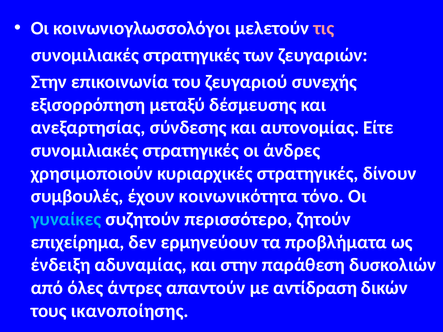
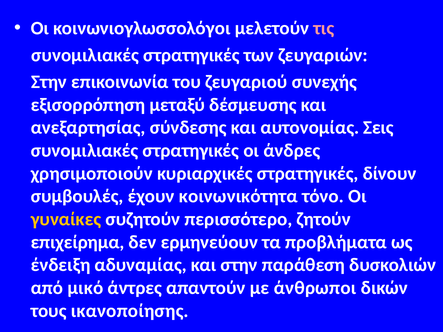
Είτε: Είτε -> Σεις (378, 128)
γυναίκες colour: light blue -> yellow (66, 219)
όλες: όλες -> μικό (85, 288)
αντίδραση: αντίδραση -> άνθρωποι (315, 288)
